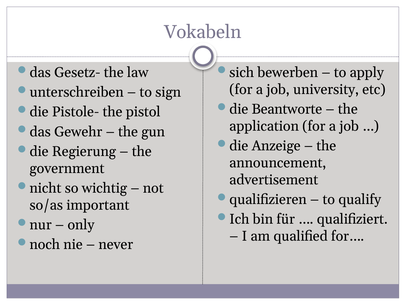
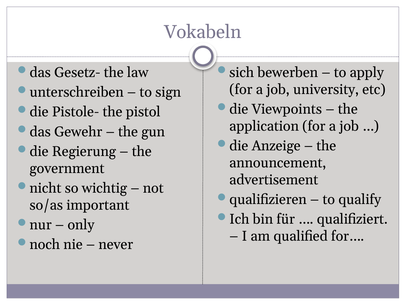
Beantworte: Beantworte -> Viewpoints (287, 109)
